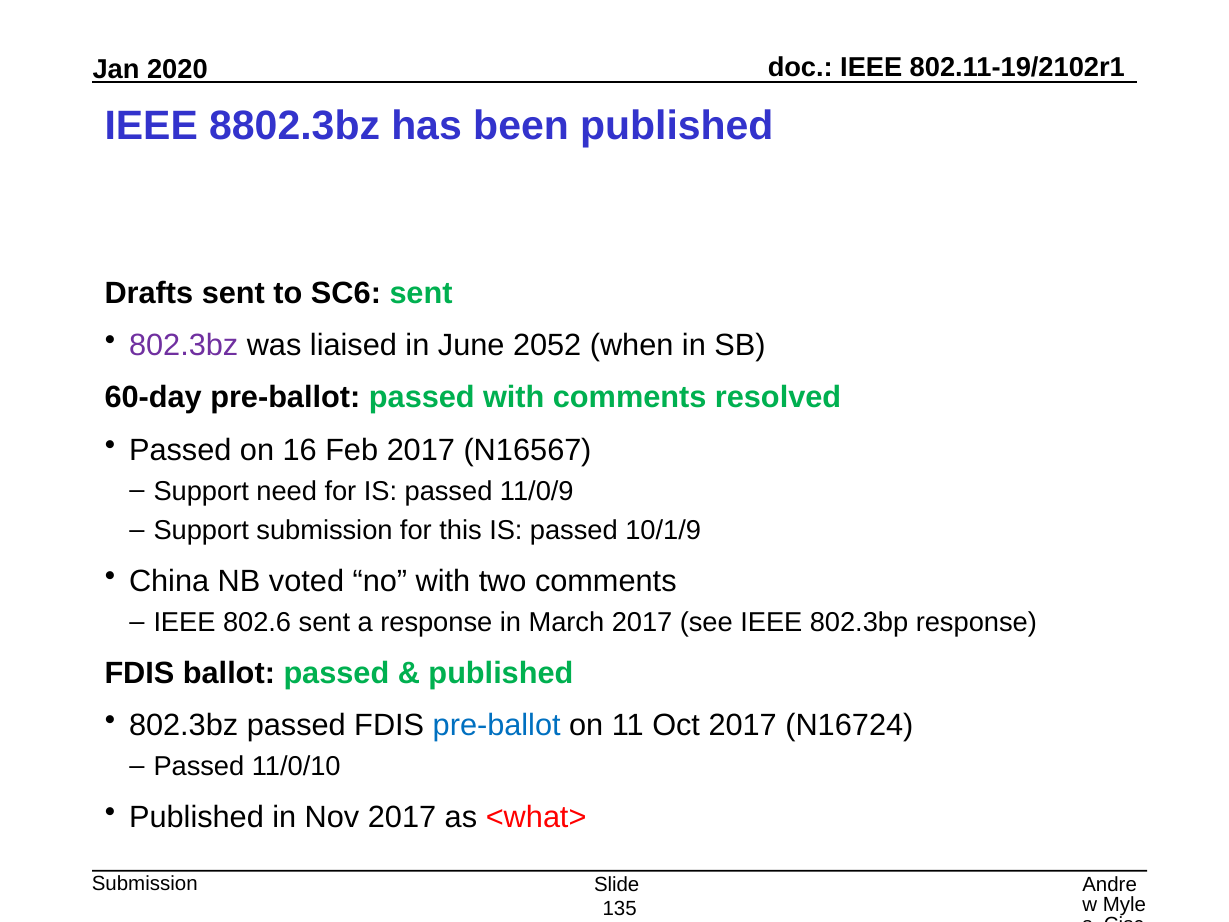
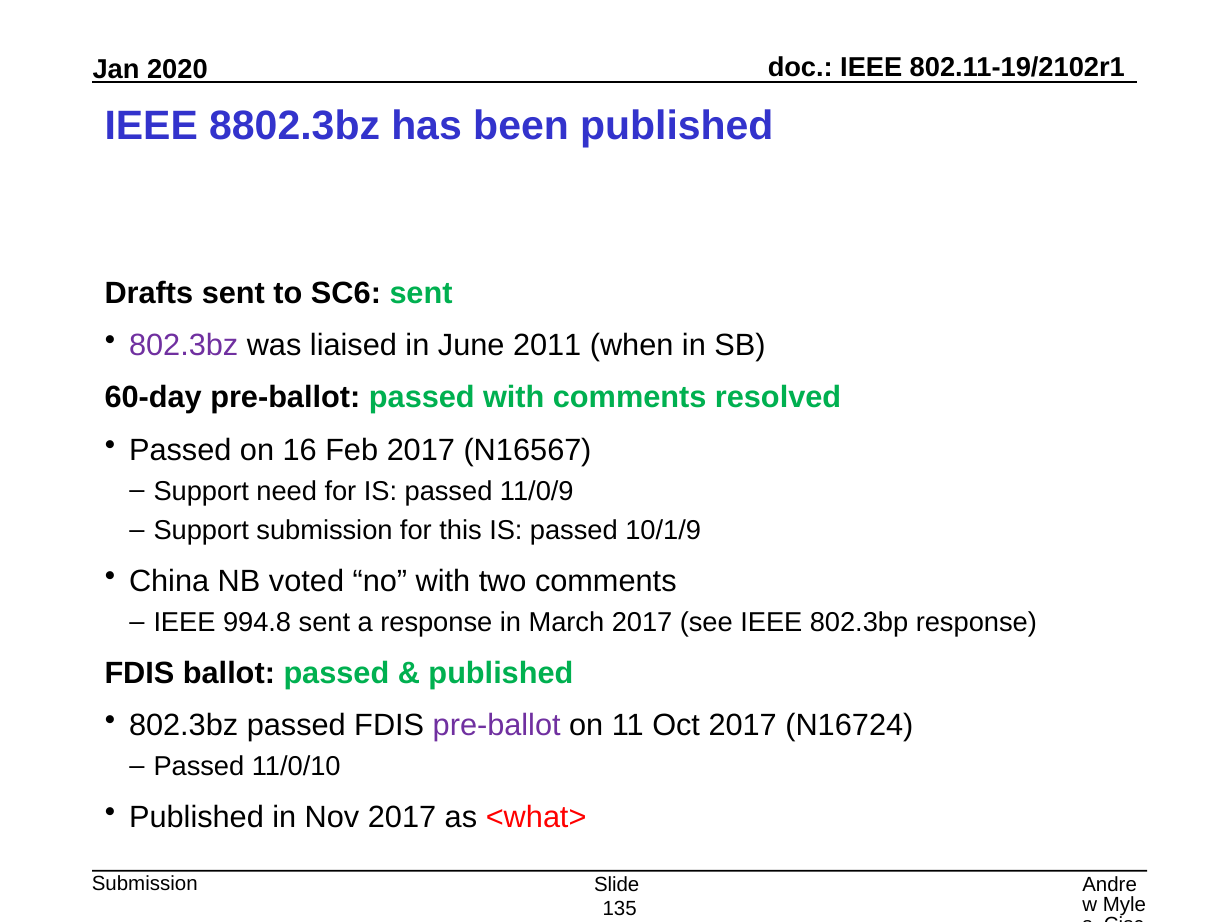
2052: 2052 -> 2011 (547, 345)
802.6: 802.6 -> 994.8 (257, 623)
pre-ballot colour: blue -> purple (497, 725)
